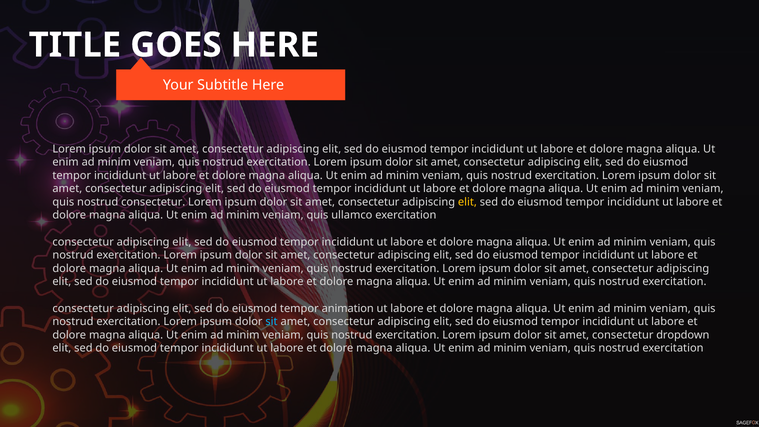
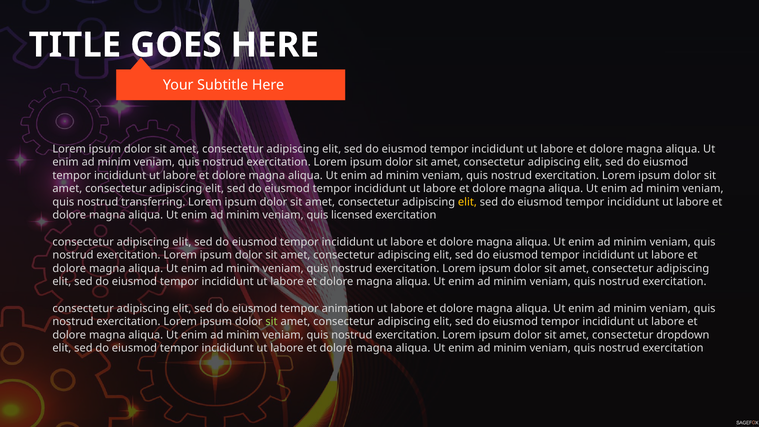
nostrud consectetur: consectetur -> transferring (153, 202)
ullamco: ullamco -> licensed (352, 215)
sit colour: light blue -> light green (272, 322)
